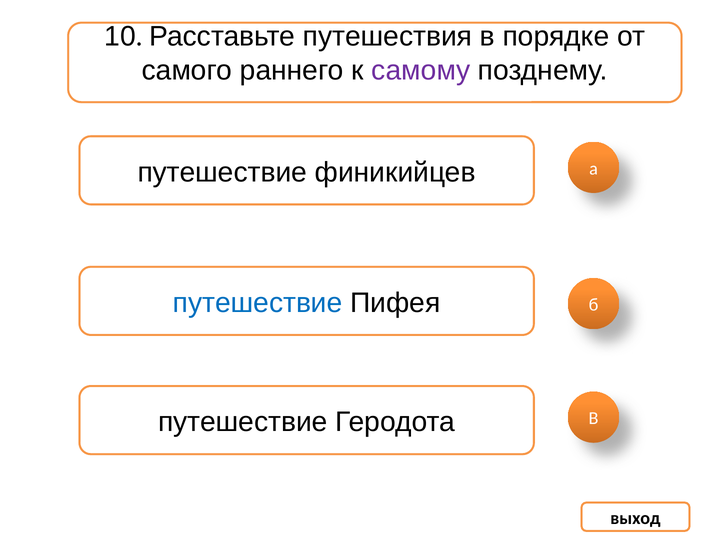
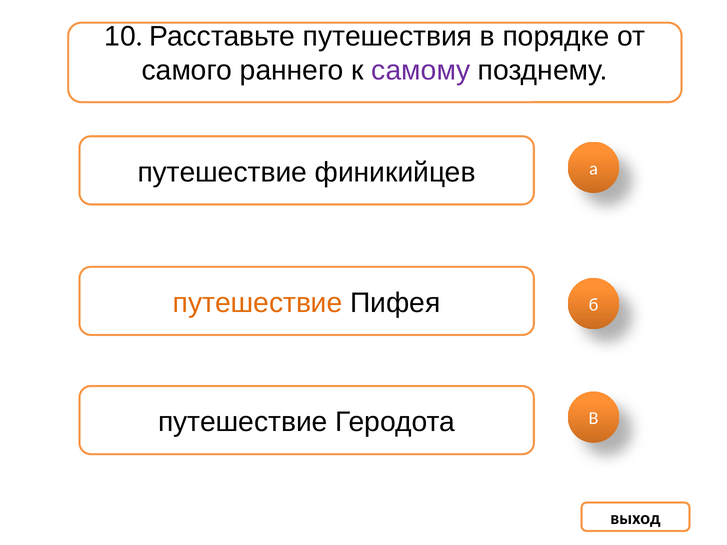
путешествие colour: blue -> orange (258, 303)
